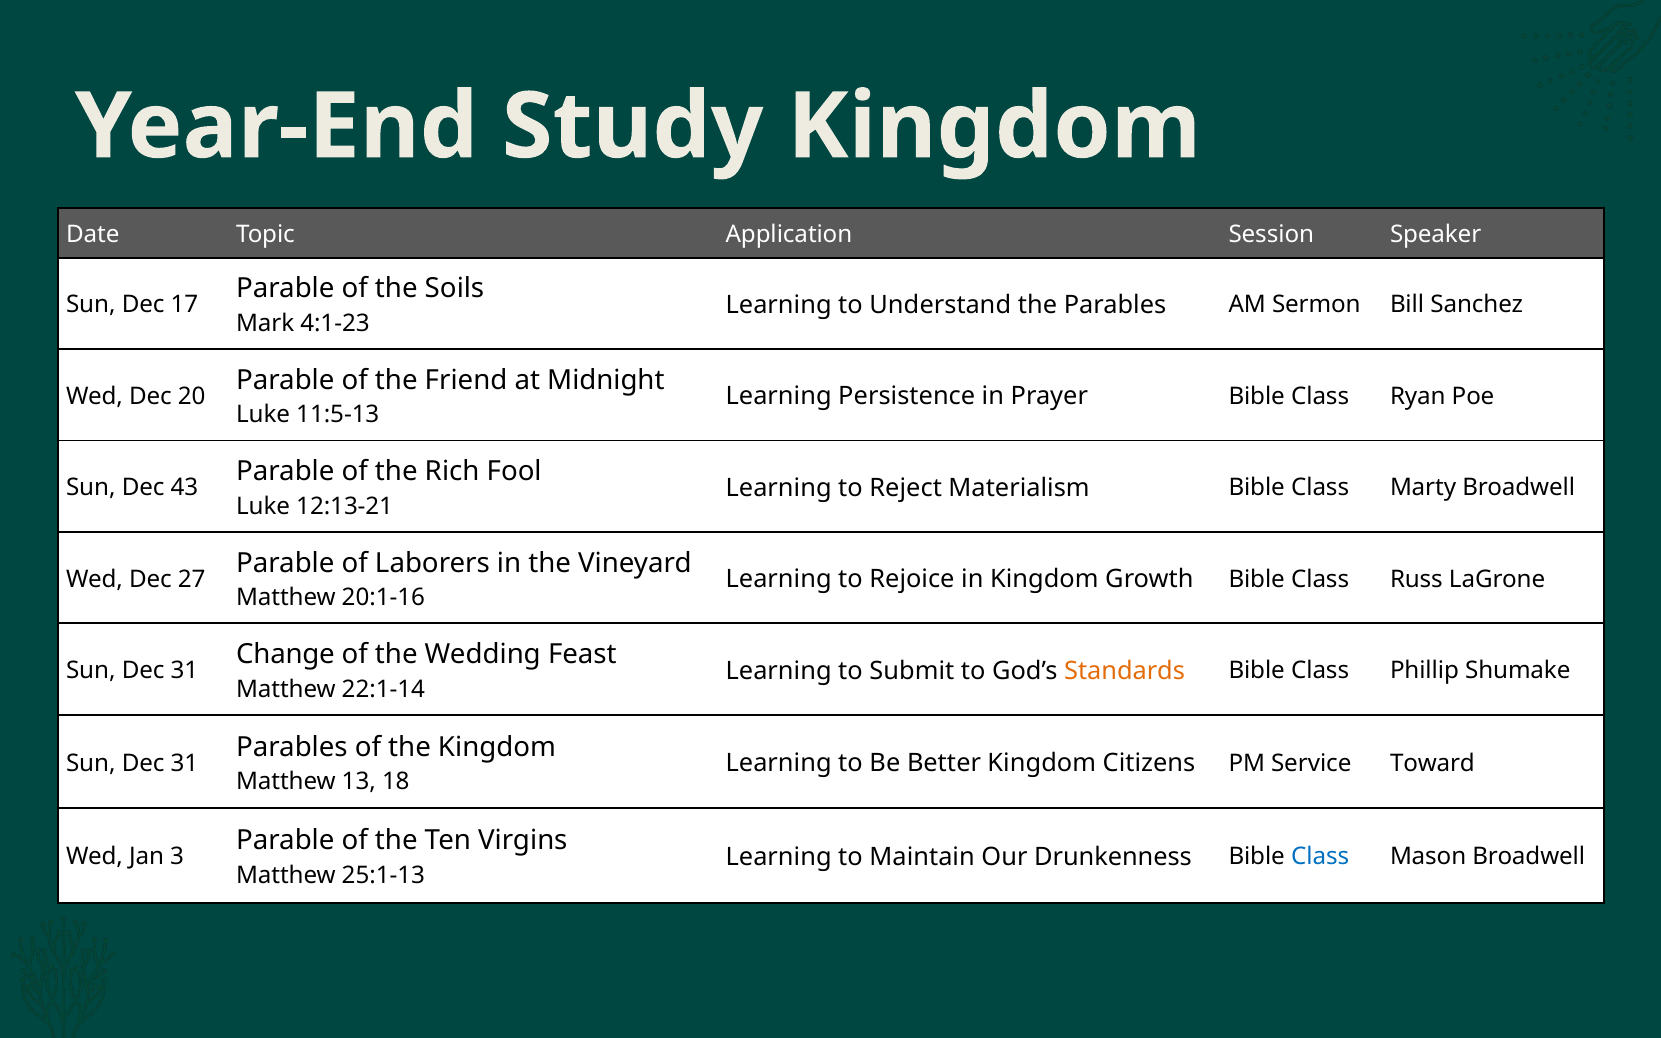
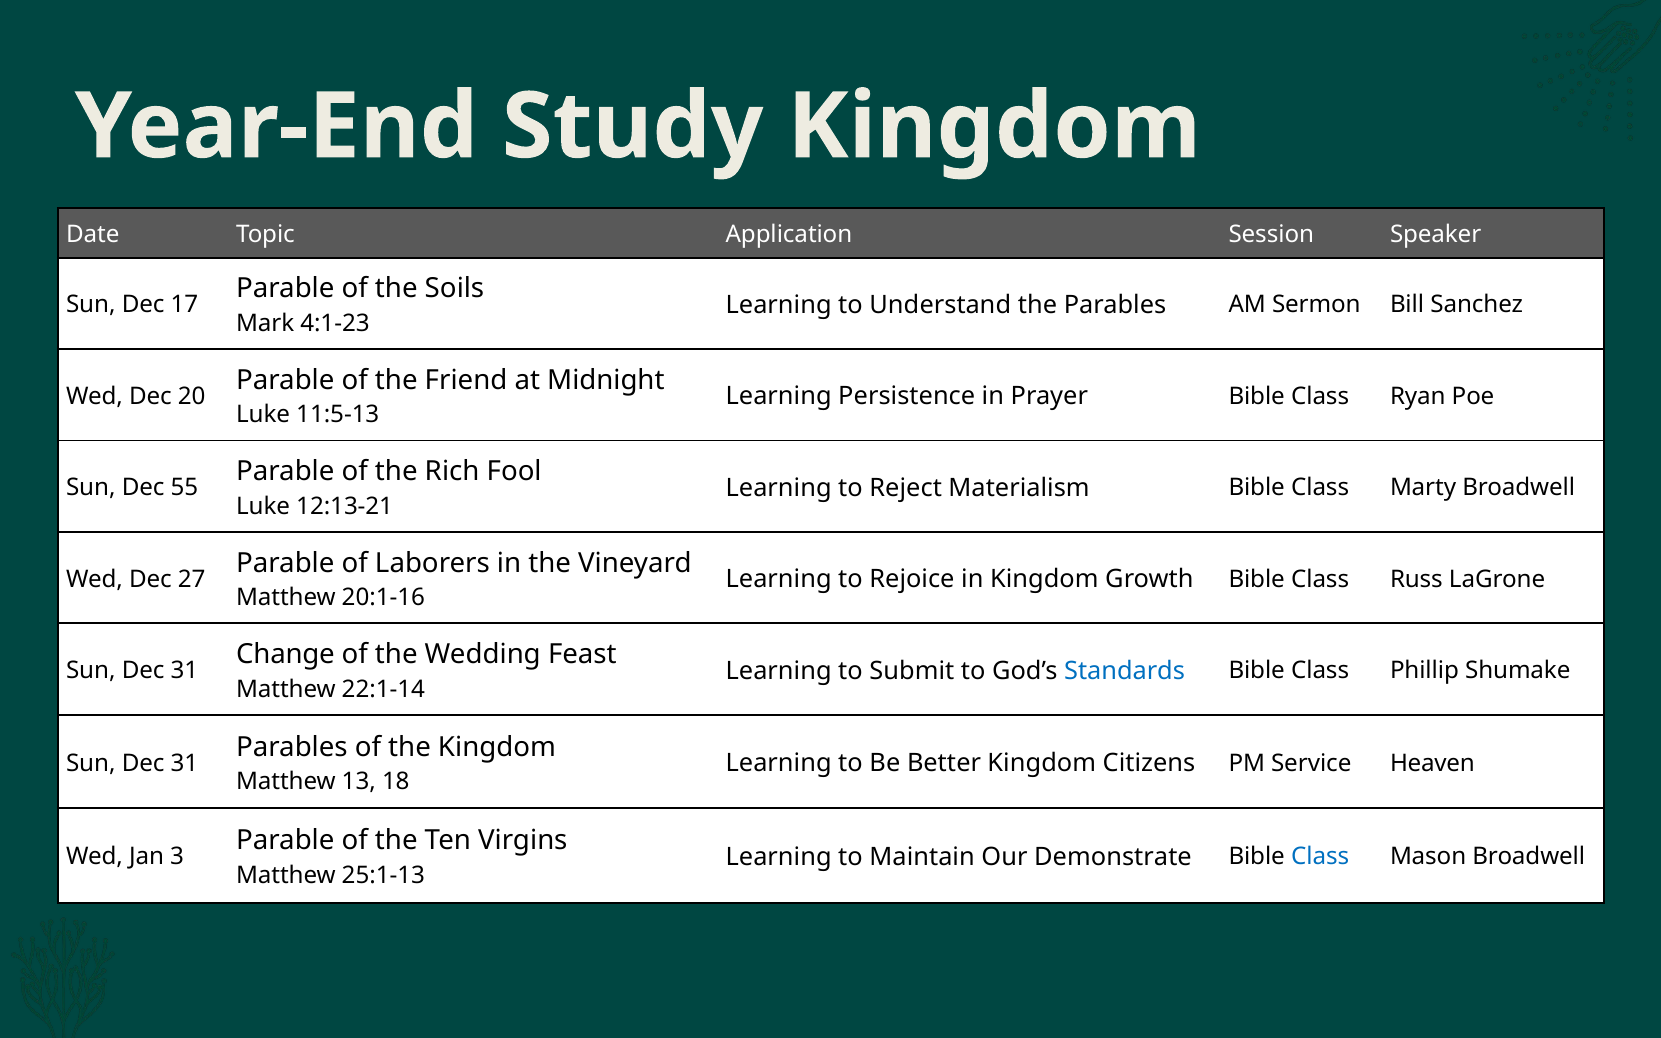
43: 43 -> 55 (184, 488)
Standards colour: orange -> blue (1125, 671)
Toward: Toward -> Heaven (1432, 763)
Drunkenness: Drunkenness -> Demonstrate (1113, 857)
